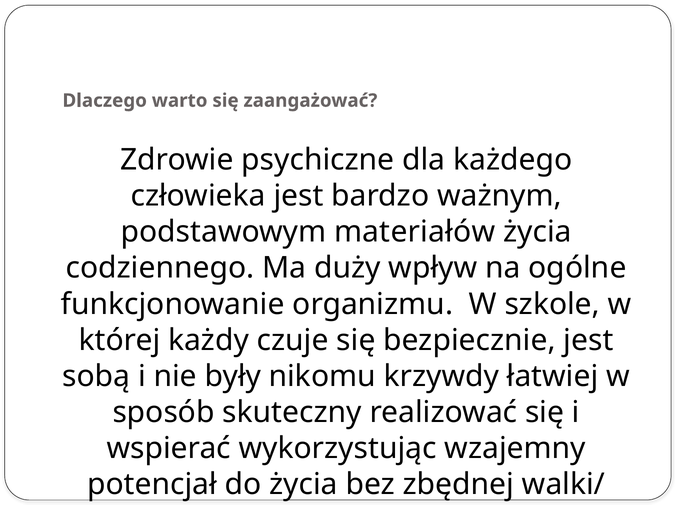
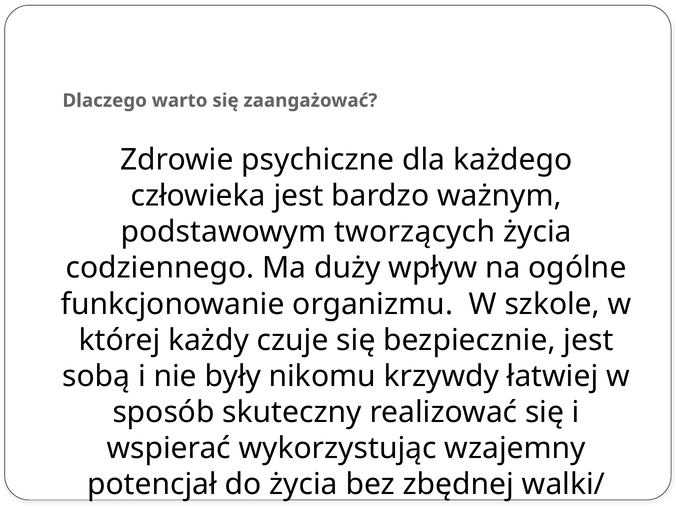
materiałów: materiałów -> tworzących (415, 232)
